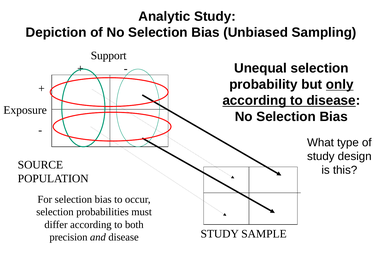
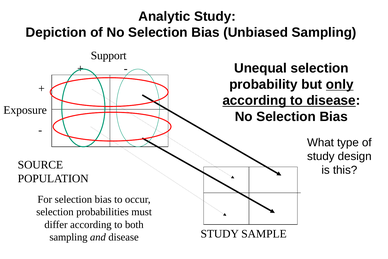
precision: precision -> sampling (68, 237)
